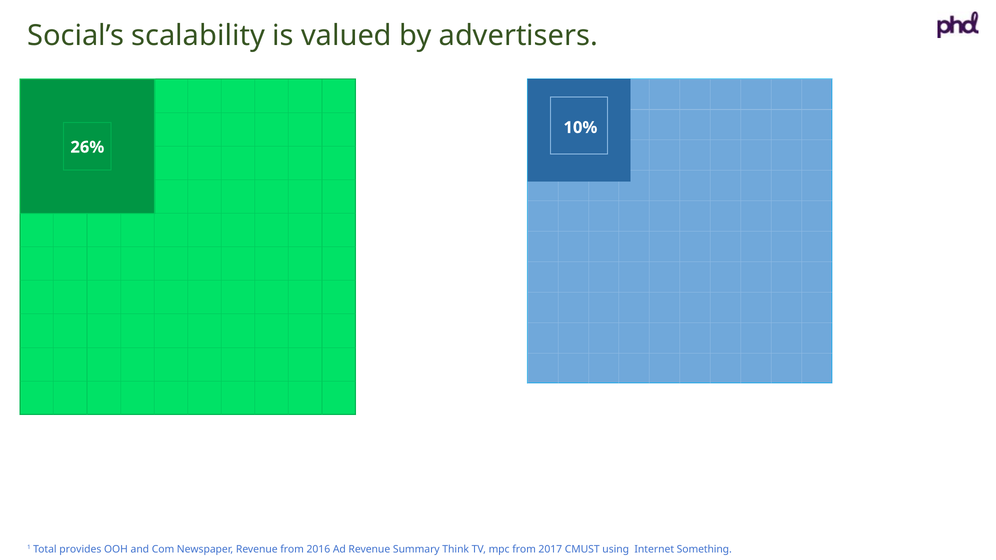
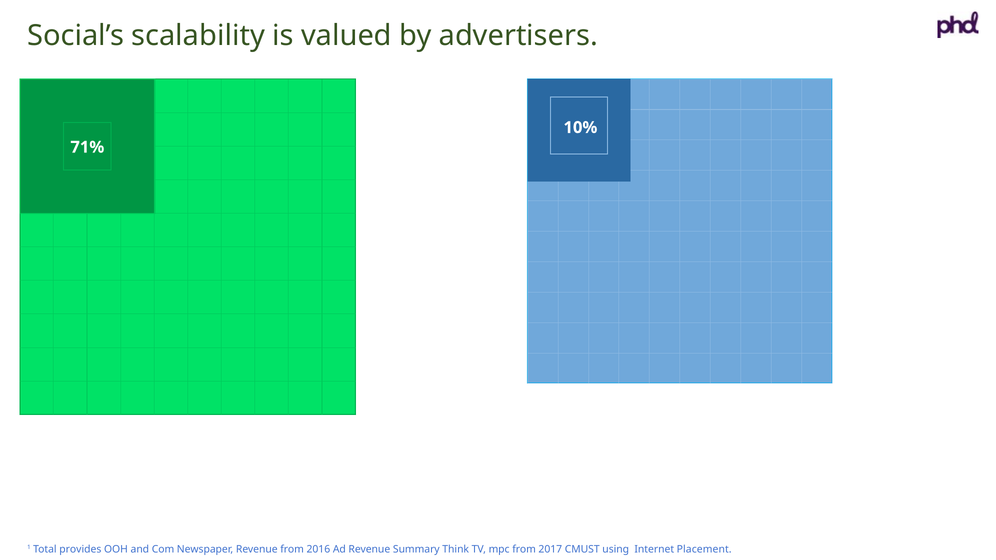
26%: 26% -> 71% (87, 147)
Something: Something -> Placement (704, 549)
